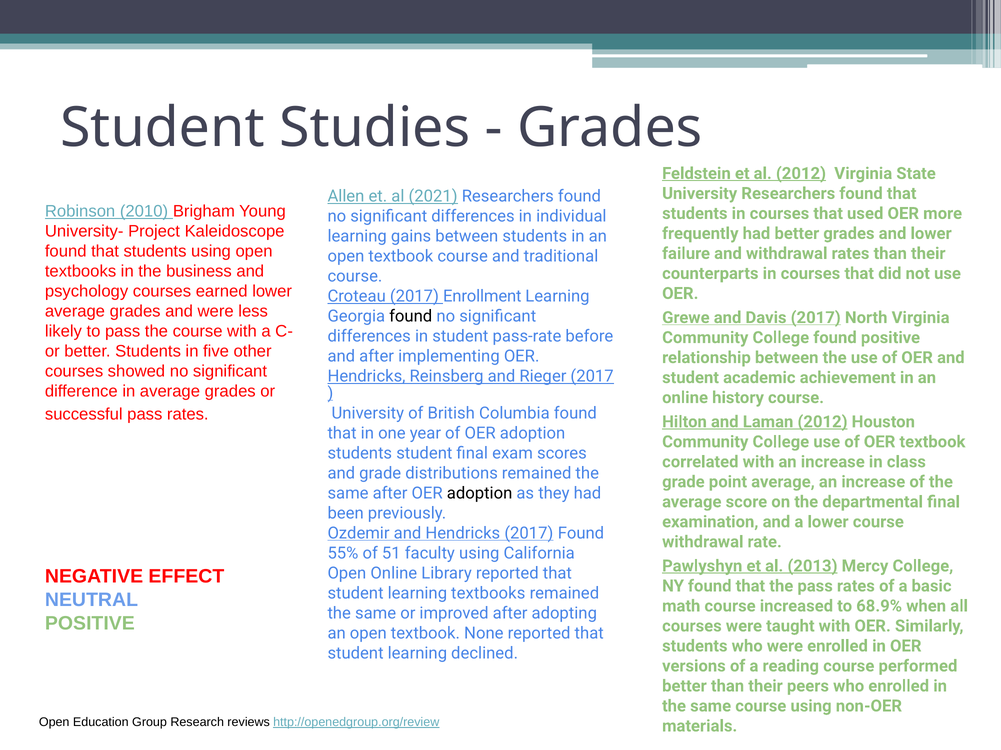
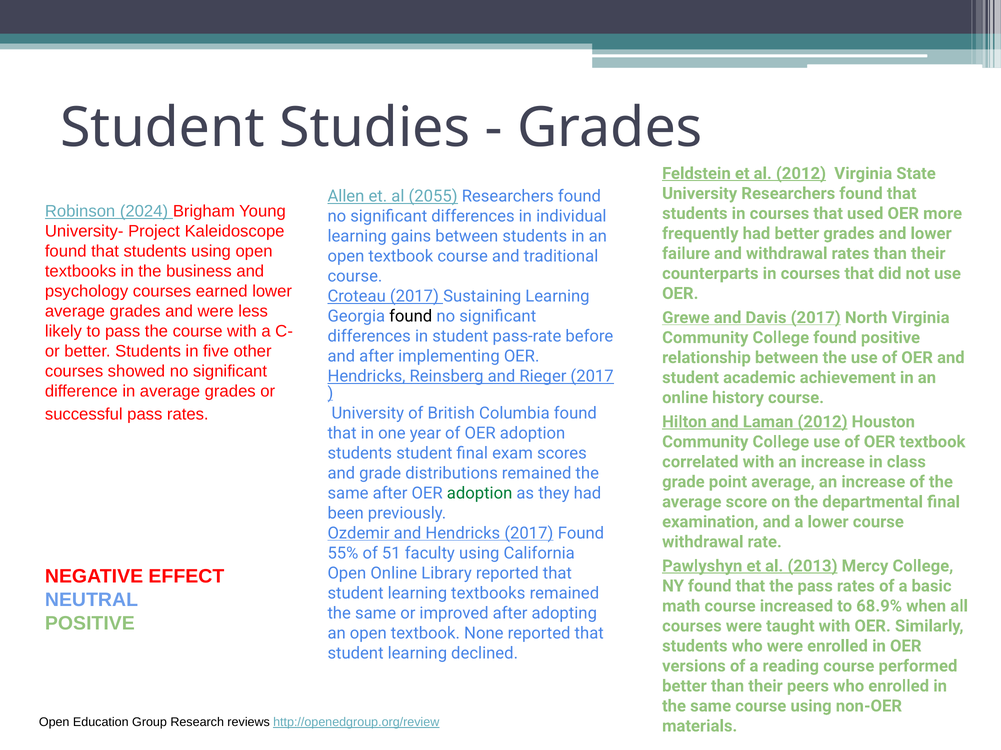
2021: 2021 -> 2055 (433, 197)
2010: 2010 -> 2024 (144, 211)
Enrollment: Enrollment -> Sustaining (482, 297)
adoption colour: black -> green (480, 494)
